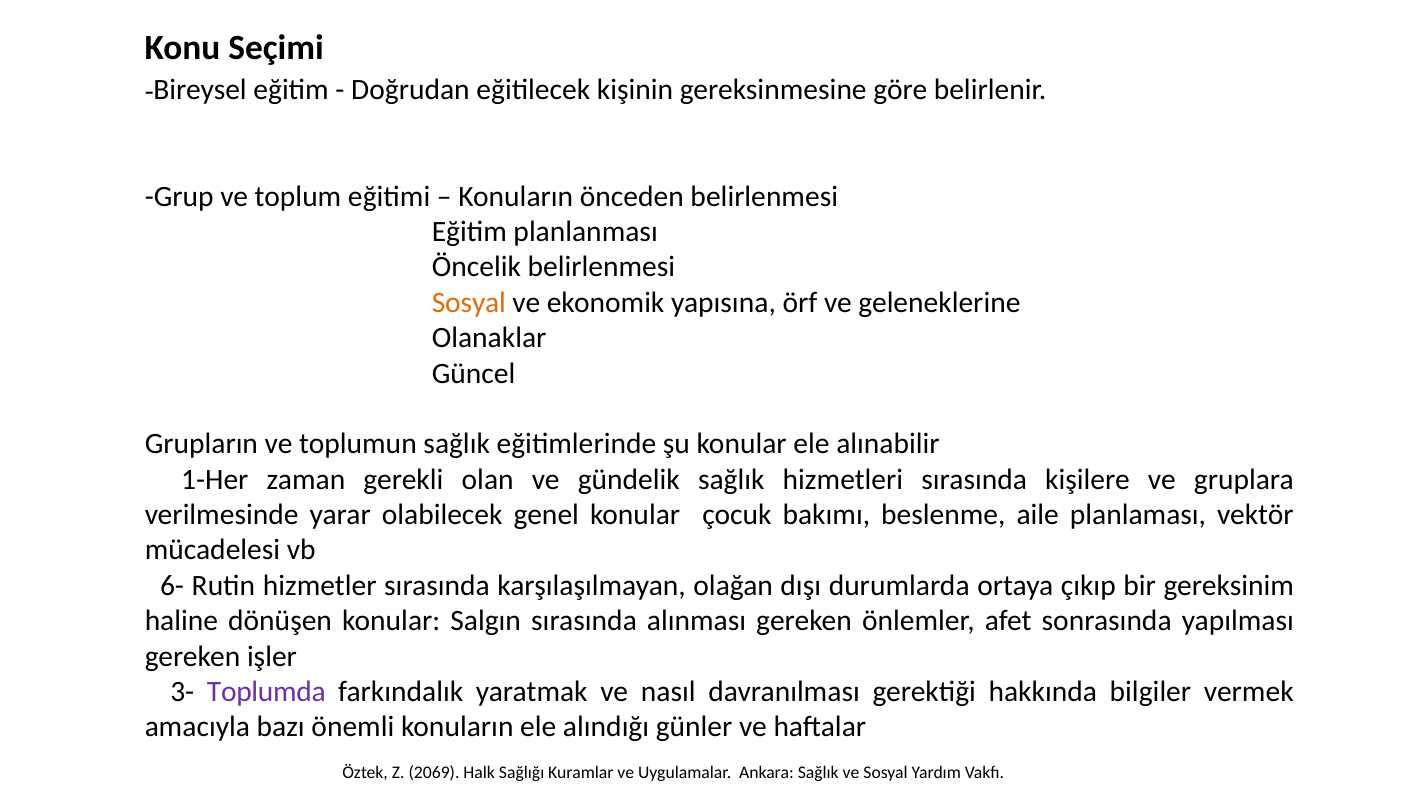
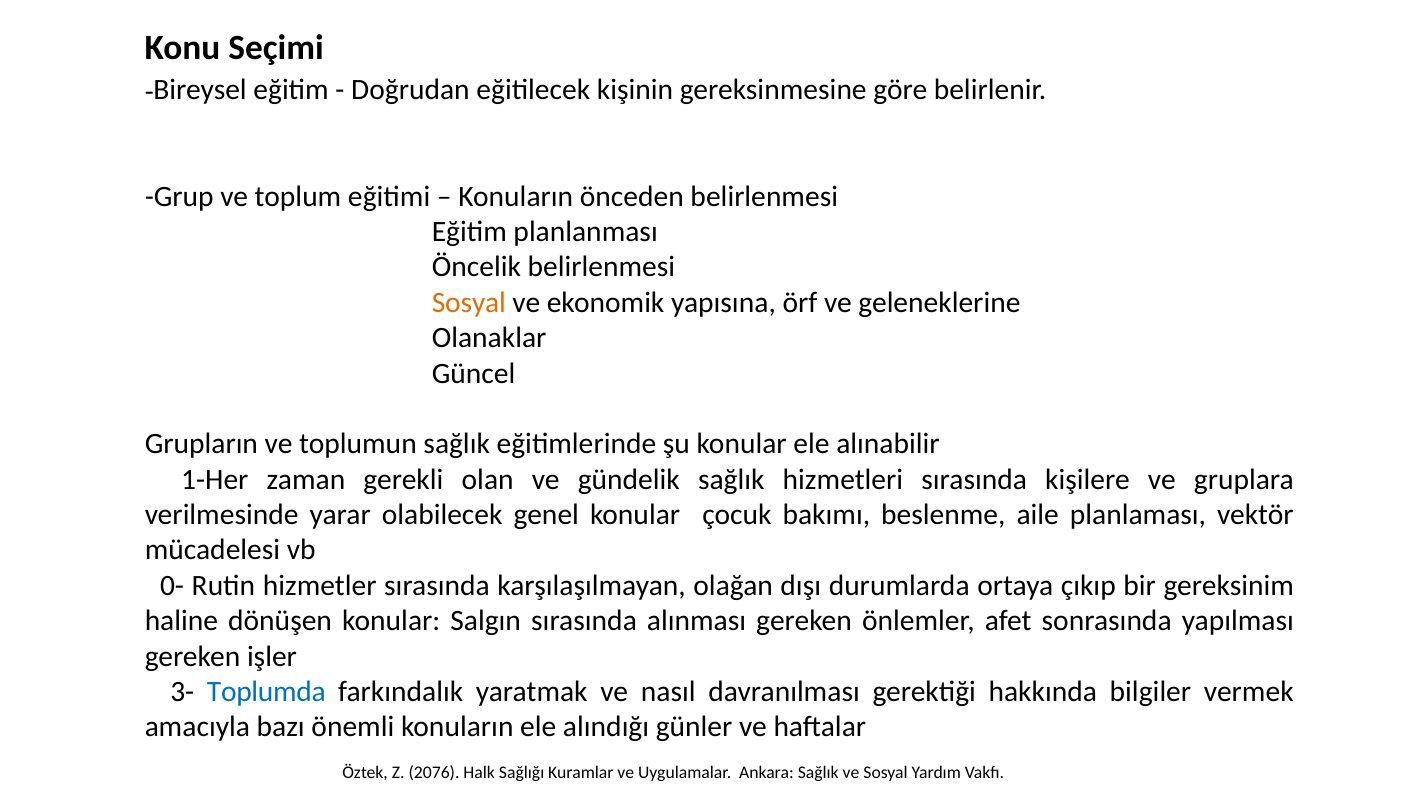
6-: 6- -> 0- (172, 586)
Toplumda colour: purple -> blue (266, 692)
2069: 2069 -> 2076 (434, 773)
